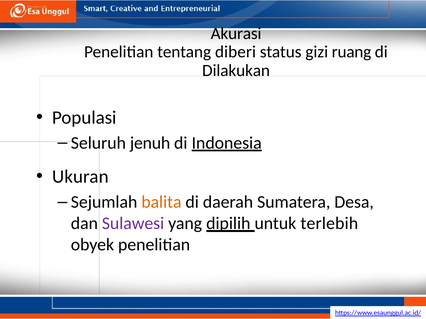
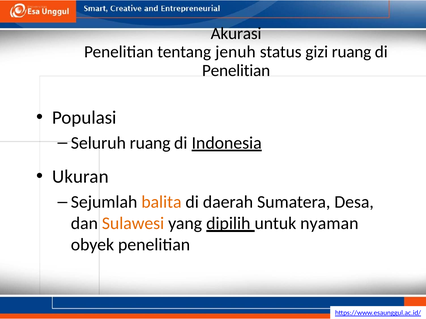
diberi: diberi -> jenuh (235, 52)
Dilakukan: Dilakukan -> Penelitian (236, 71)
Seluruh jenuh: jenuh -> ruang (150, 143)
Sulawesi colour: purple -> orange (133, 224)
terlebih: terlebih -> nyaman (329, 224)
